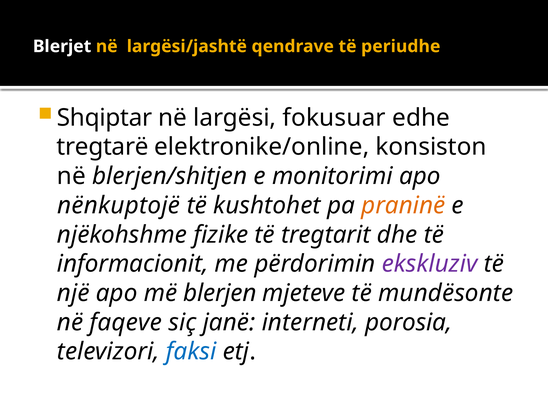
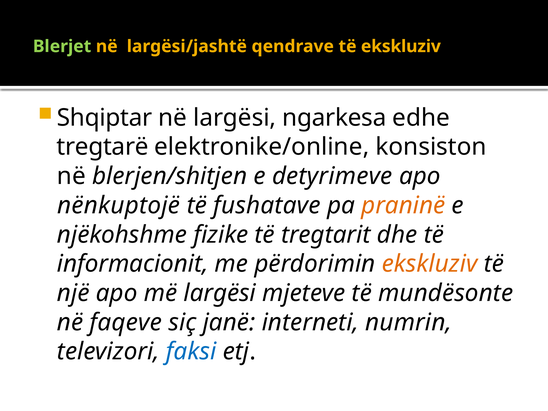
Blerjet colour: white -> light green (62, 46)
të periudhe: periudhe -> ekskluziv (401, 46)
fokusuar: fokusuar -> ngarkesa (334, 118)
monitorimi: monitorimi -> detyrimeve (332, 176)
kushtohet: kushtohet -> fushatave (267, 205)
ekskluziv colour: purple -> orange (430, 264)
më blerjen: blerjen -> largësi (220, 293)
porosia: porosia -> numrin (409, 322)
